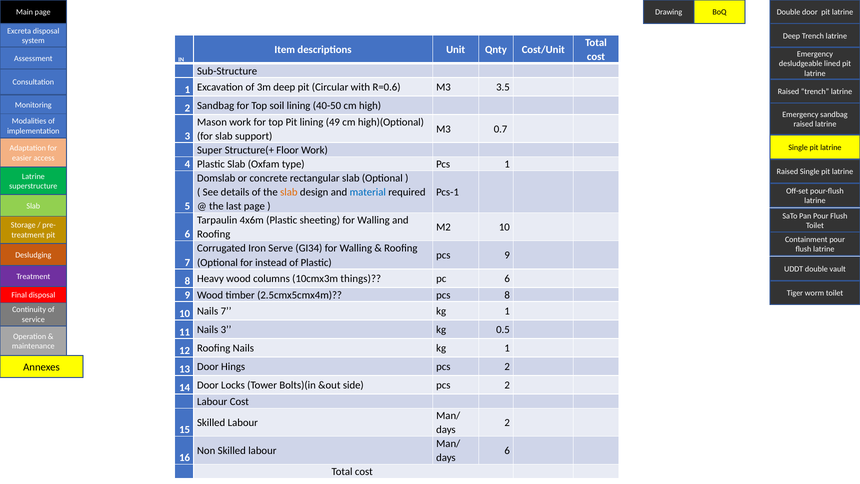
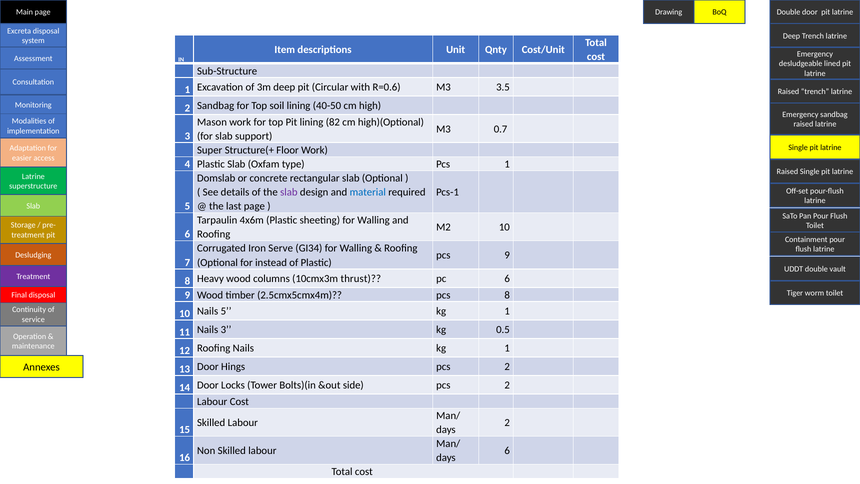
49: 49 -> 82 (333, 122)
slab colour: orange -> purple (289, 192)
things: things -> thrust (361, 279)
Nails 7: 7 -> 5 (226, 311)
